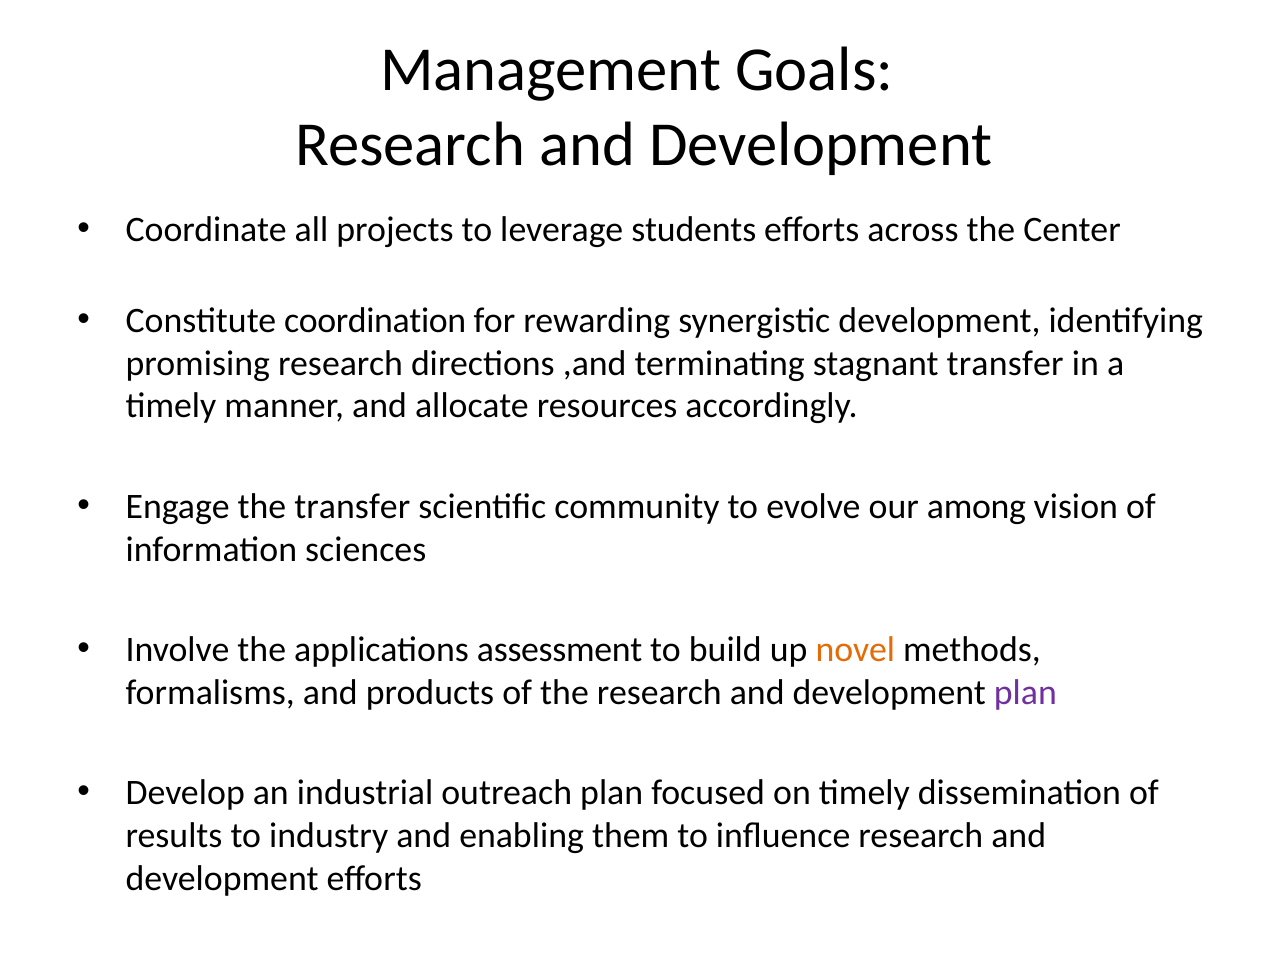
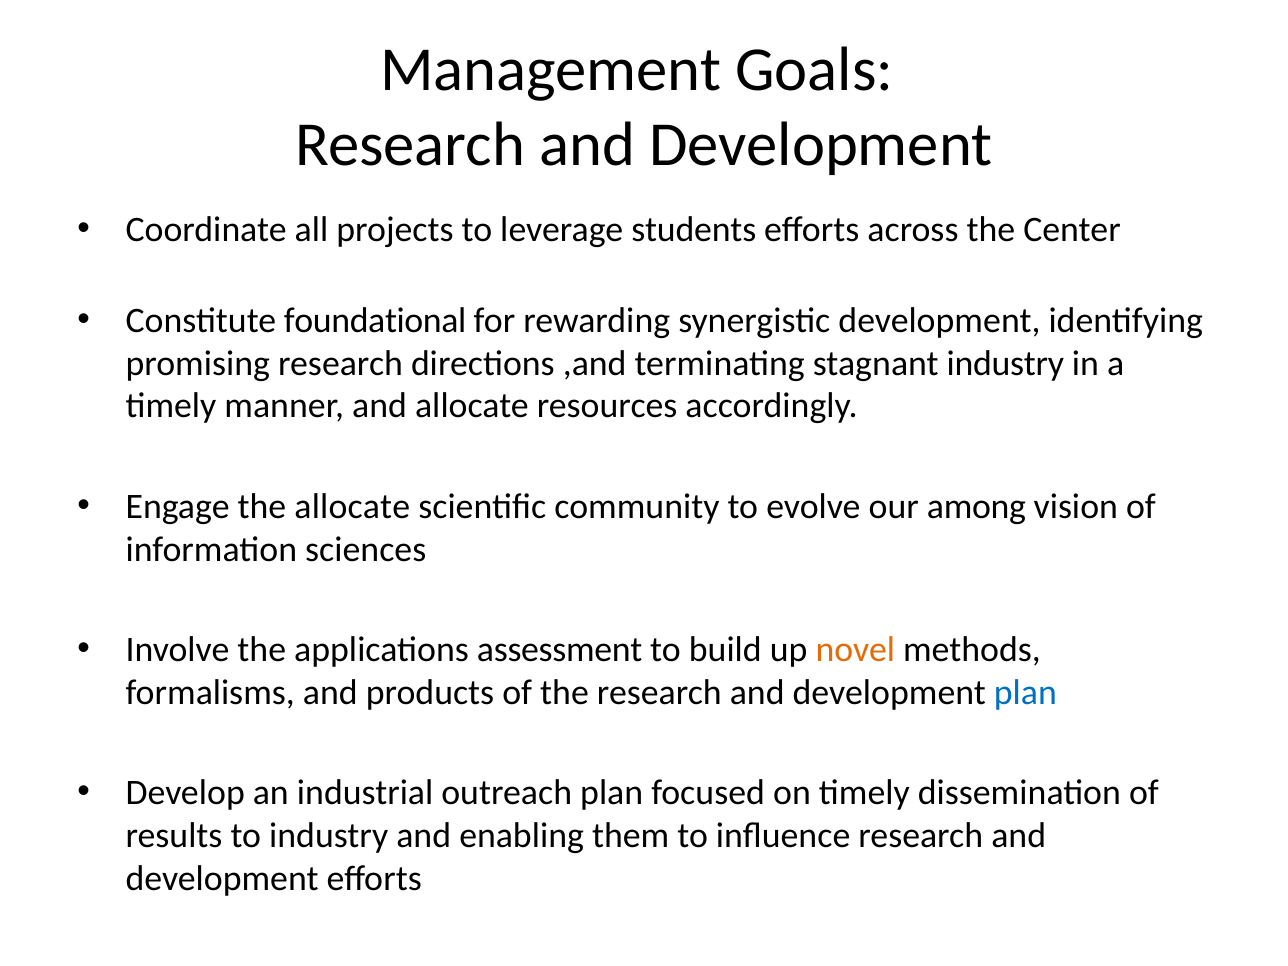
coordination: coordination -> foundational (375, 320)
stagnant transfer: transfer -> industry (1005, 363)
the transfer: transfer -> allocate (352, 506)
plan colour: purple -> blue (1025, 692)
